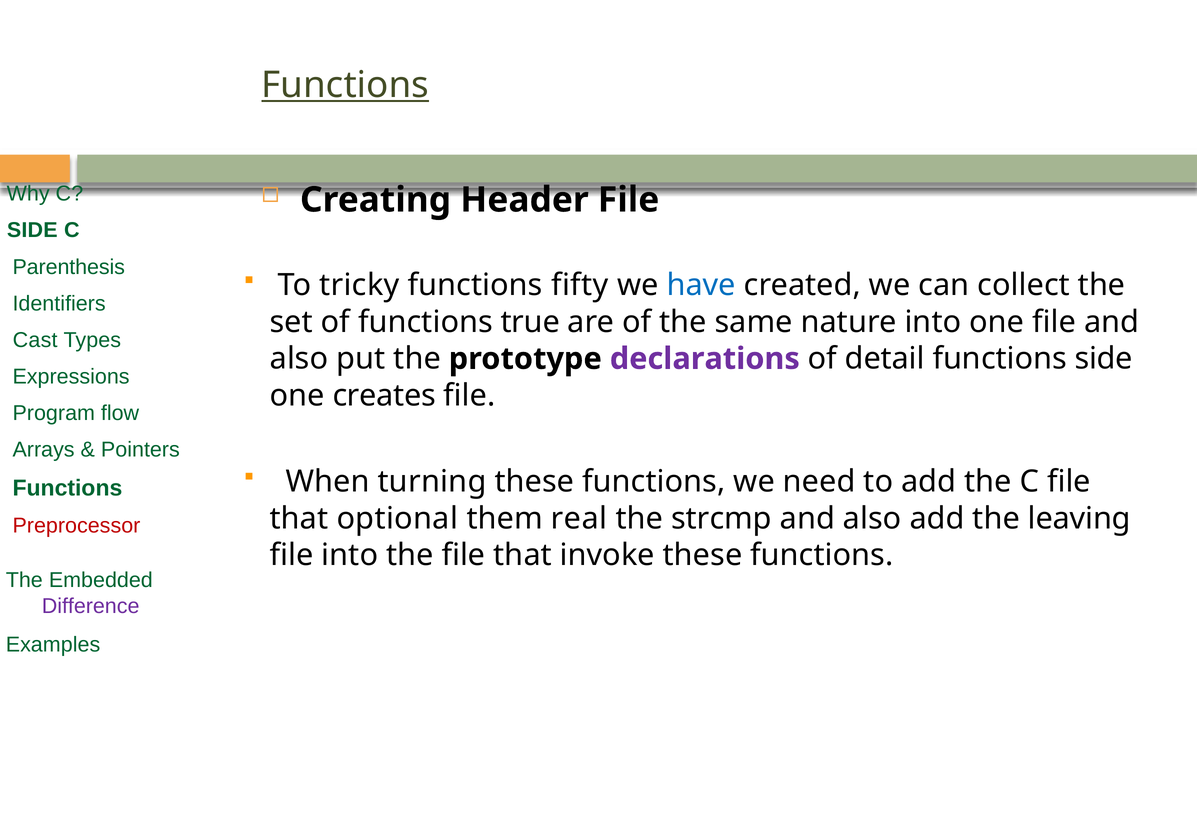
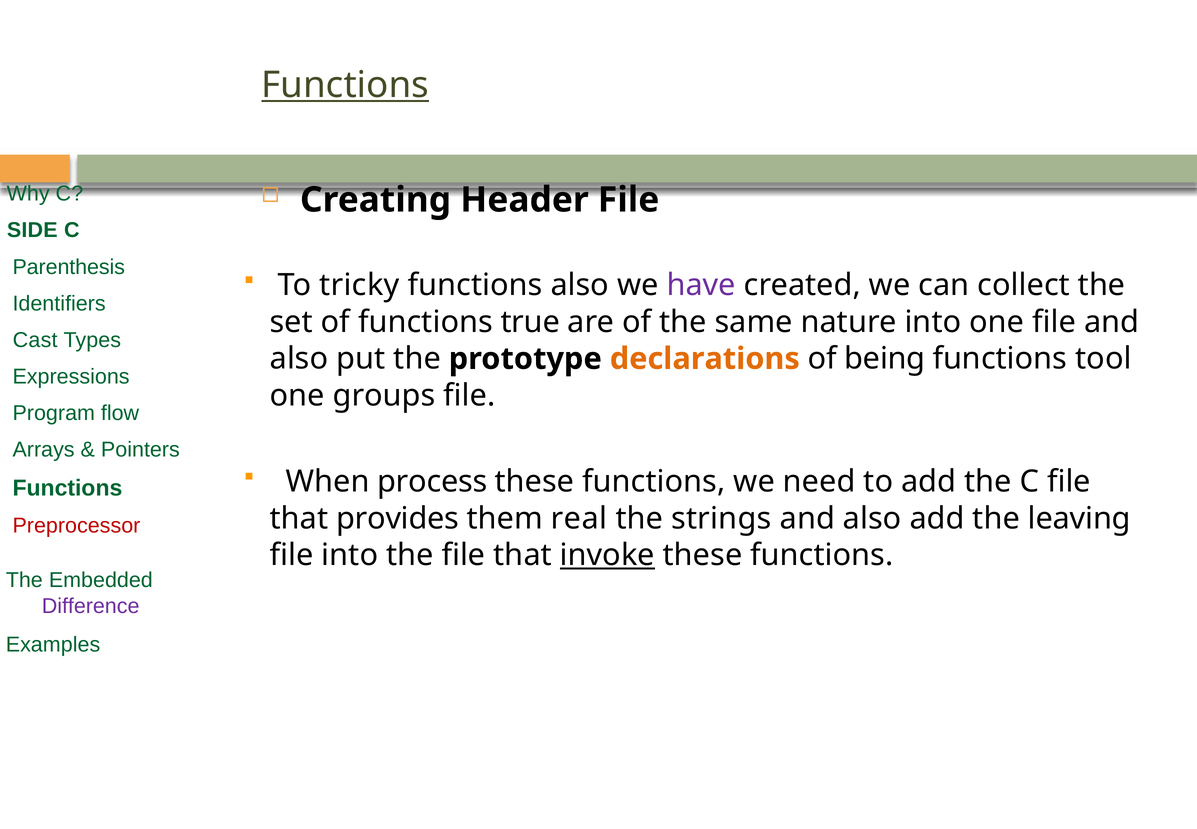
functions fifty: fifty -> also (580, 285)
have colour: blue -> purple (701, 285)
declarations colour: purple -> orange (705, 359)
detail: detail -> being (885, 359)
functions side: side -> tool (1104, 359)
creates: creates -> groups (384, 396)
turning: turning -> process (432, 482)
optional: optional -> provides (398, 518)
strcmp: strcmp -> strings (721, 518)
invoke underline: none -> present (607, 555)
